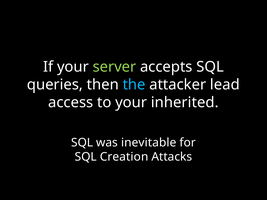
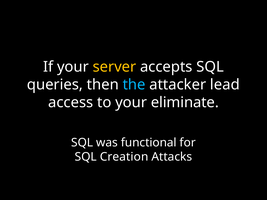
server colour: light green -> yellow (114, 67)
inherited: inherited -> eliminate (185, 102)
inevitable: inevitable -> functional (149, 143)
